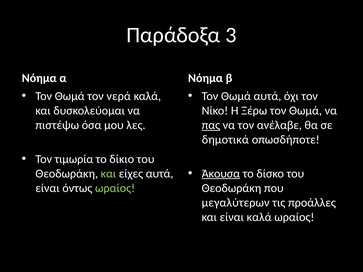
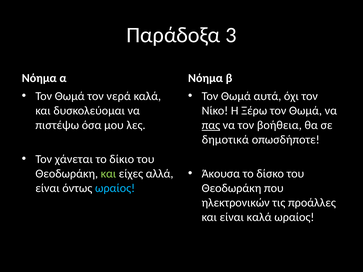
ανέλαβε: ανέλαβε -> βοήθεια (279, 125)
τιμωρία: τιμωρία -> χάνεται (74, 159)
Άκουσα underline: present -> none (221, 174)
είχες αυτά: αυτά -> αλλά (160, 174)
ωραίος colour: light green -> light blue (115, 188)
μεγαλύτερων: μεγαλύτερων -> ηλεκτρονικών (236, 203)
